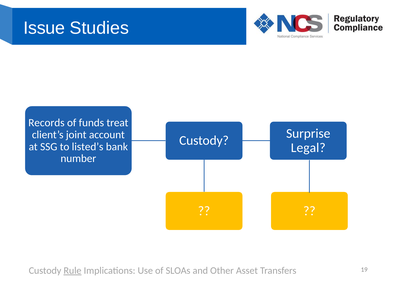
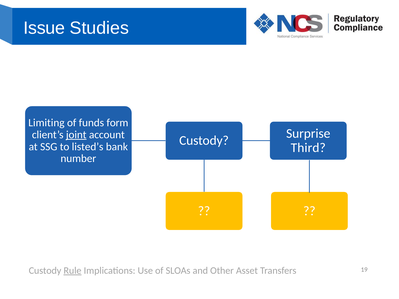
Records: Records -> Limiting (46, 123)
treat: treat -> form (117, 123)
joint underline: none -> present (76, 135)
Legal: Legal -> Third (308, 148)
